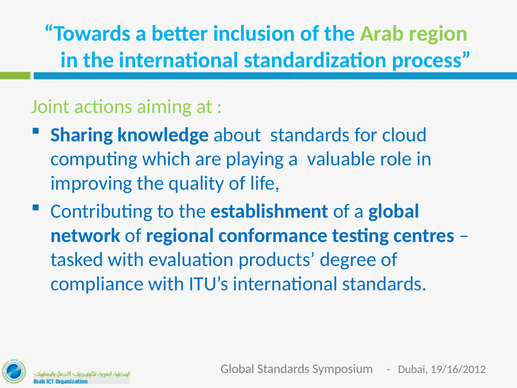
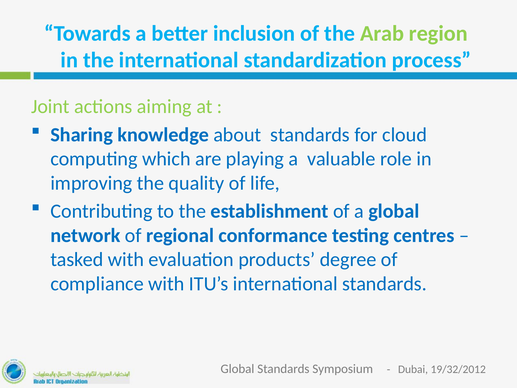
19/16/2012: 19/16/2012 -> 19/32/2012 (458, 369)
